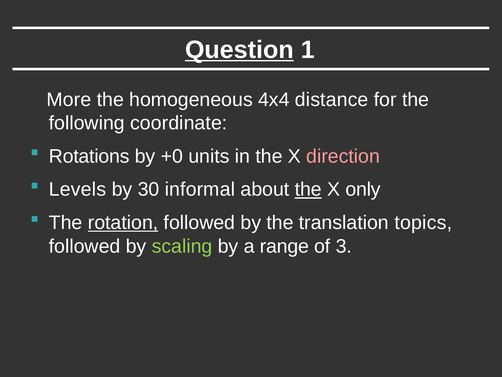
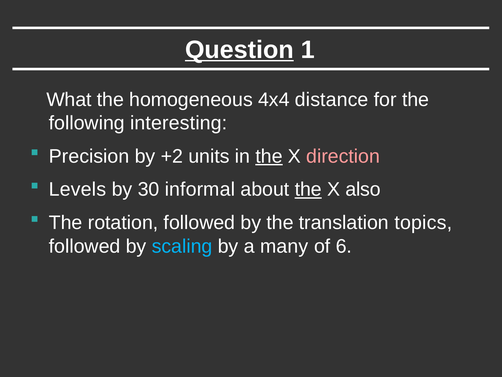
More: More -> What (69, 99)
coordinate: coordinate -> interesting (179, 123)
Rotations: Rotations -> Precision (89, 156)
+0: +0 -> +2 (172, 156)
the underline: none -> present (269, 156)
only: only -> also (363, 189)
rotation underline: present -> none (123, 222)
scaling colour: light green -> light blue (182, 246)
range: range -> many (284, 246)
3: 3 -> 6 (344, 246)
